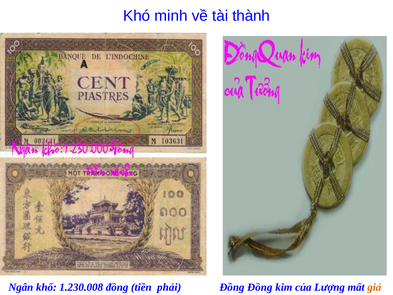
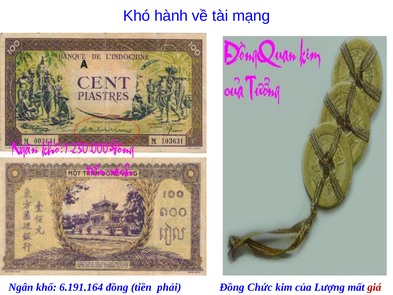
minh: minh -> hành (171, 16)
thành: thành -> mạng (251, 16)
1.230.008: 1.230.008 -> 6.191.164 (81, 287)
Đồng Đồng: Đồng -> Chức (260, 287)
giá colour: orange -> red (374, 287)
